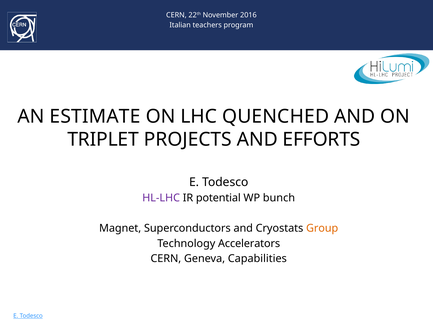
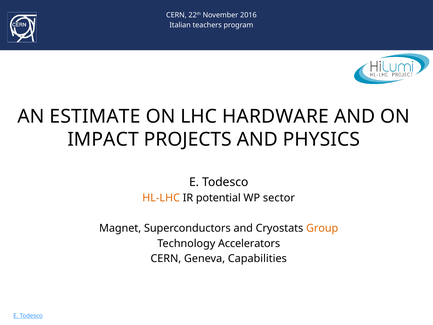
QUENCHED: QUENCHED -> HARDWARE (276, 116)
TRIPLET: TRIPLET -> IMPACT (103, 139)
EFFORTS: EFFORTS -> PHYSICS (321, 139)
HL-LHC colour: purple -> orange (161, 198)
bunch: bunch -> sector (279, 198)
